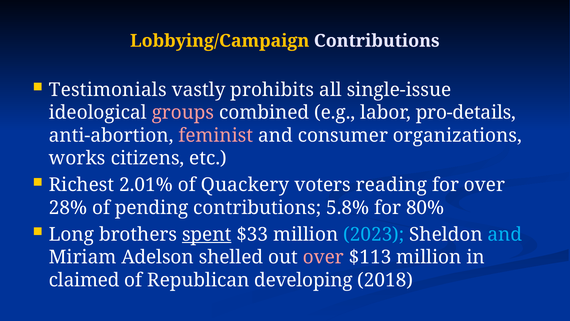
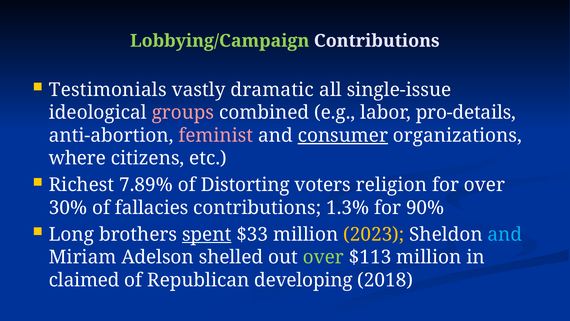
Lobbying/Campaign colour: yellow -> light green (220, 41)
prohibits: prohibits -> dramatic (272, 90)
consumer underline: none -> present (343, 135)
works: works -> where (77, 158)
2.01%: 2.01% -> 7.89% (146, 185)
Quackery: Quackery -> Distorting (245, 185)
reading: reading -> religion (391, 185)
28%: 28% -> 30% (68, 208)
pending: pending -> fallacies (152, 208)
5.8%: 5.8% -> 1.3% (348, 208)
80%: 80% -> 90% (425, 208)
2023 colour: light blue -> yellow (374, 234)
over colour: pink -> light green (323, 257)
